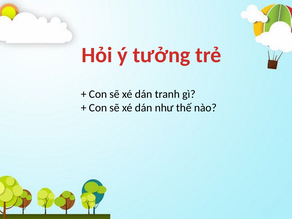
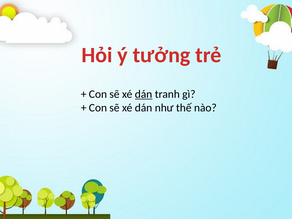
dán underline: none -> present (144, 94)
